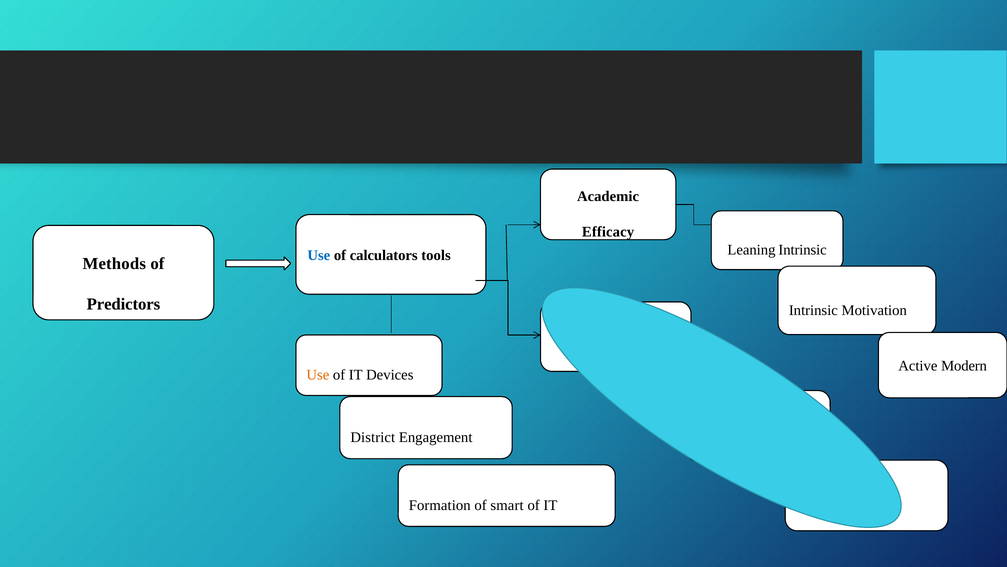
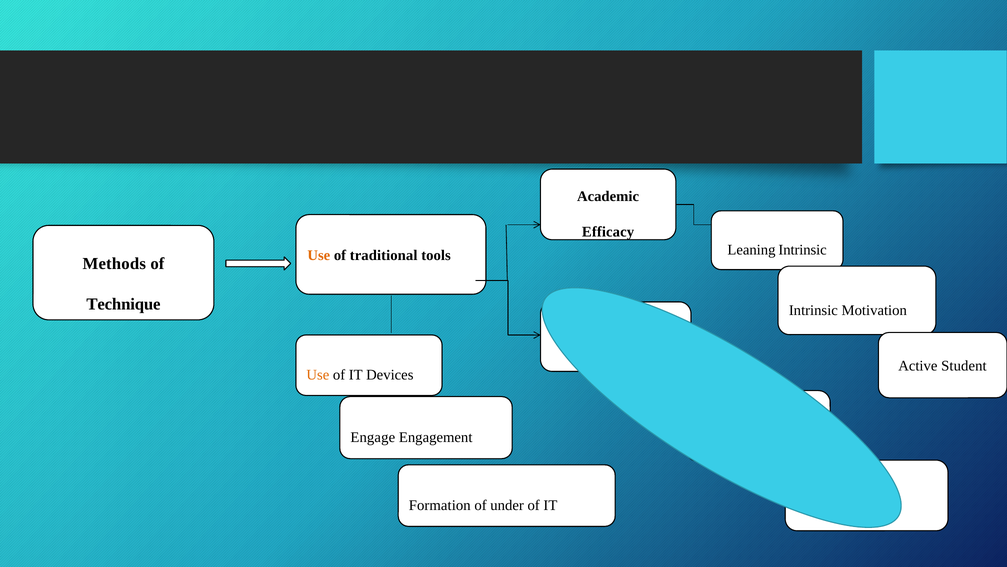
Use colour: blue -> orange (319, 255)
calculators: calculators -> traditional (384, 255)
Predictors: Predictors -> Technique (123, 304)
Modern: Modern -> Student (964, 366)
District: District -> Engage (373, 437)
smart: smart -> under (507, 505)
